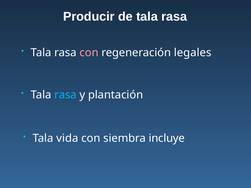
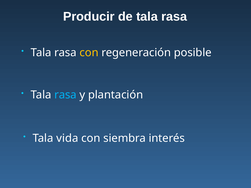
con colour: pink -> yellow (89, 53)
legales: legales -> posible (193, 53)
incluye: incluye -> interés (167, 138)
